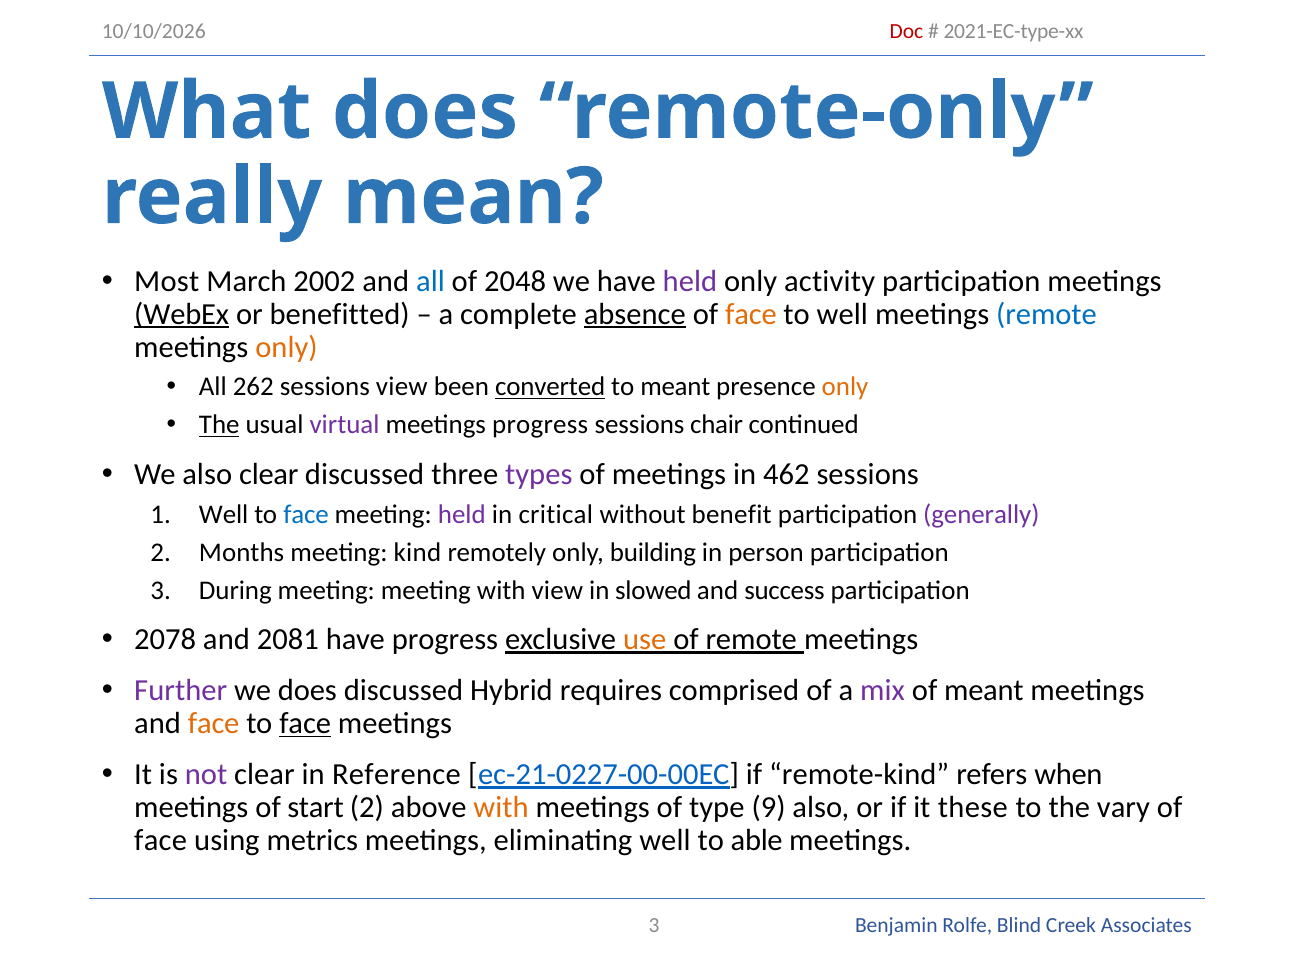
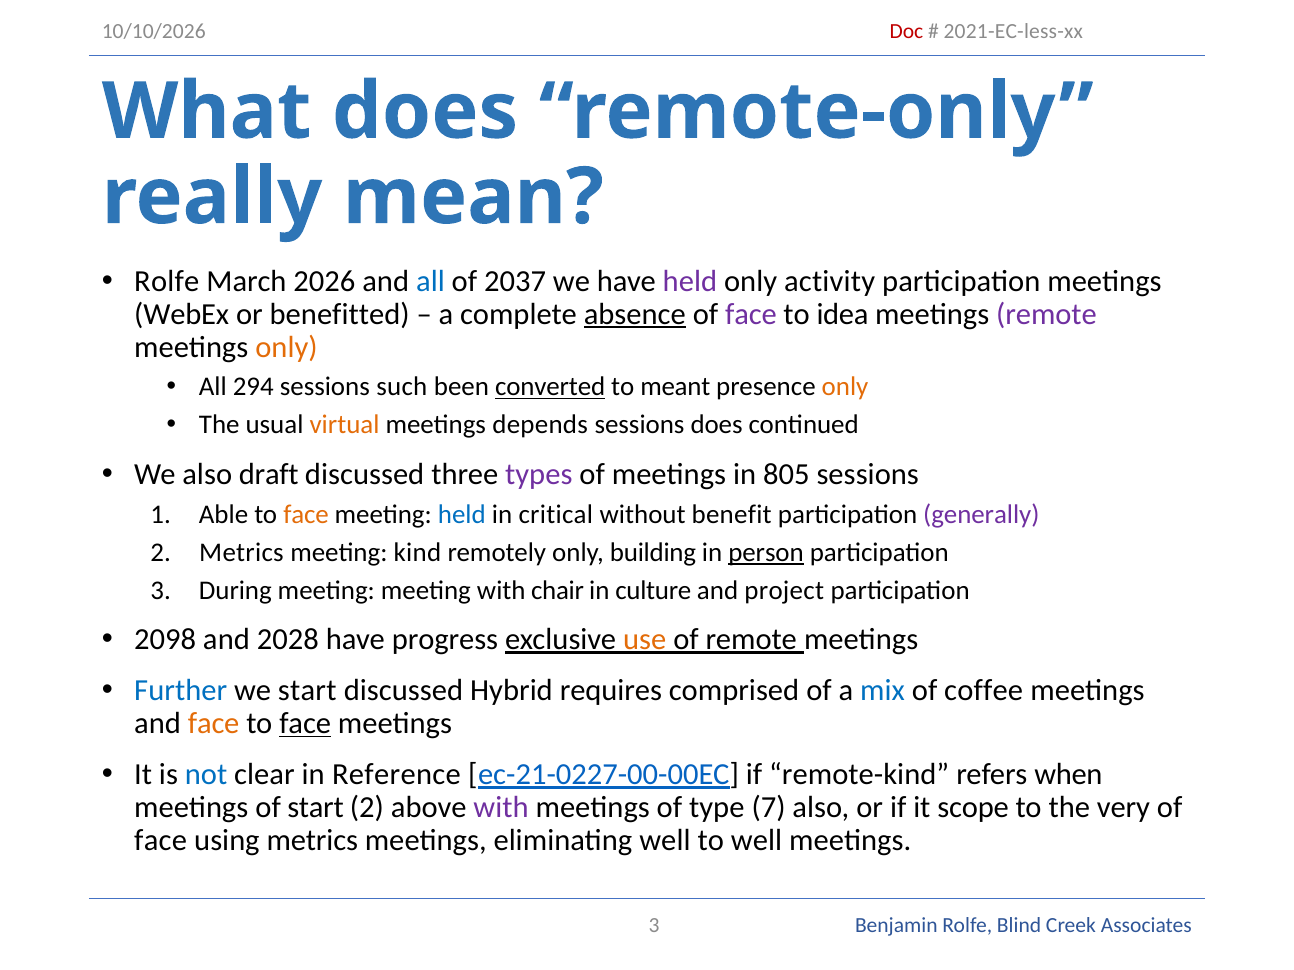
2021-EC-type-xx: 2021-EC-type-xx -> 2021-EC-less-xx (1013, 31)
Most: Most -> Rolfe (167, 281)
2002: 2002 -> 2026 (324, 281)
2048: 2048 -> 2037 (515, 281)
WebEx underline: present -> none (182, 314)
face colour: orange -> purple (751, 314)
to well: well -> idea (842, 314)
remote colour: blue -> purple (1046, 314)
262: 262 -> 294 (253, 387)
sessions view: view -> such (402, 387)
The underline: present -> none (219, 425)
virtual colour: purple -> orange (345, 425)
meetings progress: progress -> depends (540, 425)
sessions chair: chair -> does (717, 425)
also clear: clear -> draft (269, 474)
462: 462 -> 805 (786, 474)
1 Well: Well -> Able (224, 514)
face colour: blue -> orange (306, 514)
held colour: purple -> blue (462, 514)
2 Months: Months -> Metrics (241, 553)
person underline: none -> present (766, 553)
with view: view -> chair (558, 591)
slowed: slowed -> culture (653, 591)
success: success -> project (784, 591)
2078: 2078 -> 2098 (165, 640)
2081: 2081 -> 2028 (288, 640)
Further colour: purple -> blue (181, 691)
we does: does -> start (307, 691)
mix colour: purple -> blue (882, 691)
of meant: meant -> coffee (984, 691)
not colour: purple -> blue (206, 775)
with colour: orange -> purple (501, 808)
9: 9 -> 7 (769, 808)
these: these -> scope (973, 808)
vary: vary -> very (1124, 808)
to able: able -> well (756, 841)
